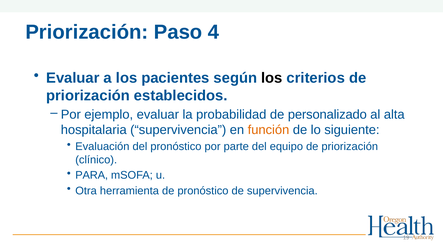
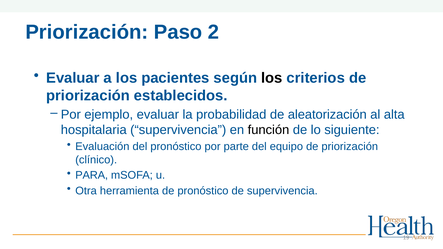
4: 4 -> 2 (214, 32)
personalizado: personalizado -> aleatorización (327, 115)
función colour: orange -> black (268, 130)
